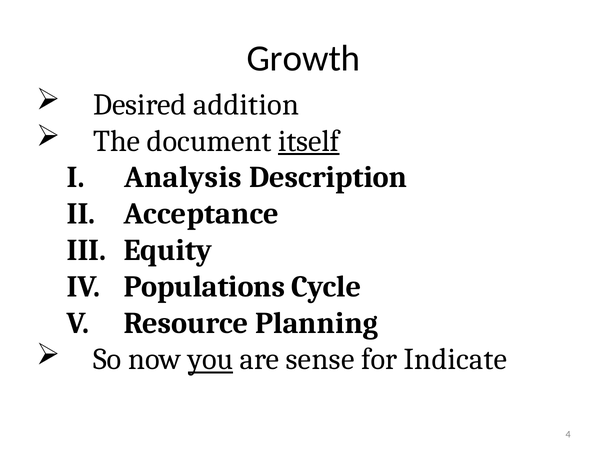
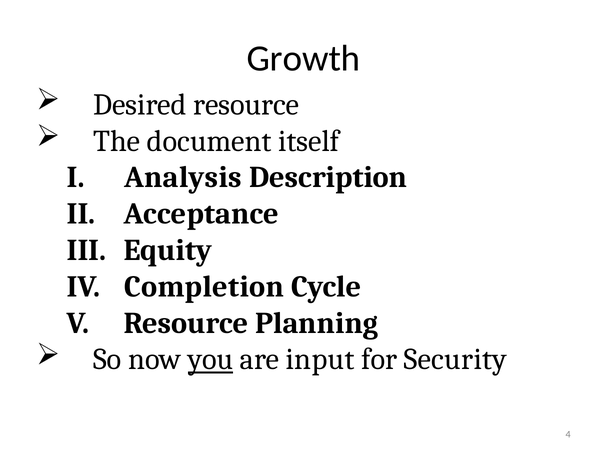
Desired addition: addition -> resource (246, 105)
itself underline: present -> none (309, 141)
Populations: Populations -> Completion (204, 287)
sense: sense -> input (320, 360)
Indicate: Indicate -> Security (455, 360)
